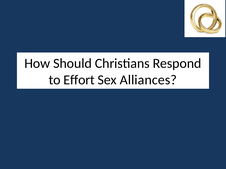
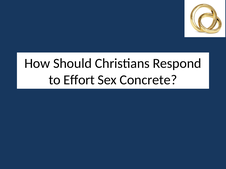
Alliances: Alliances -> Concrete (148, 80)
